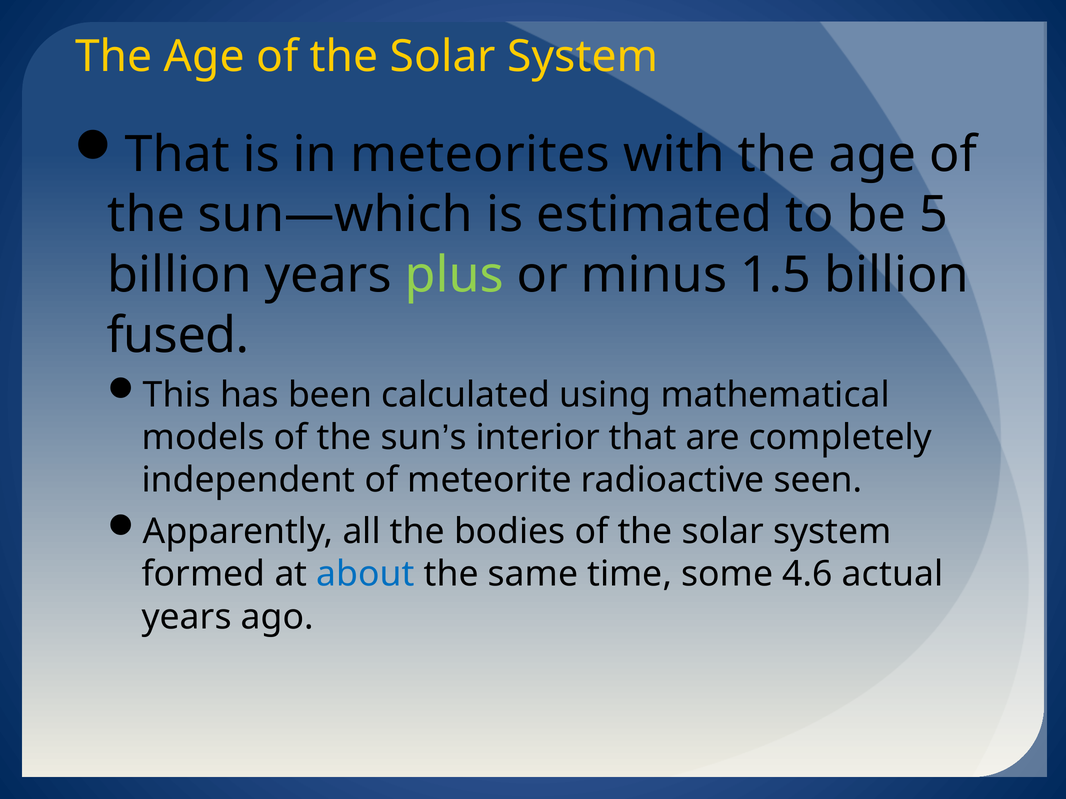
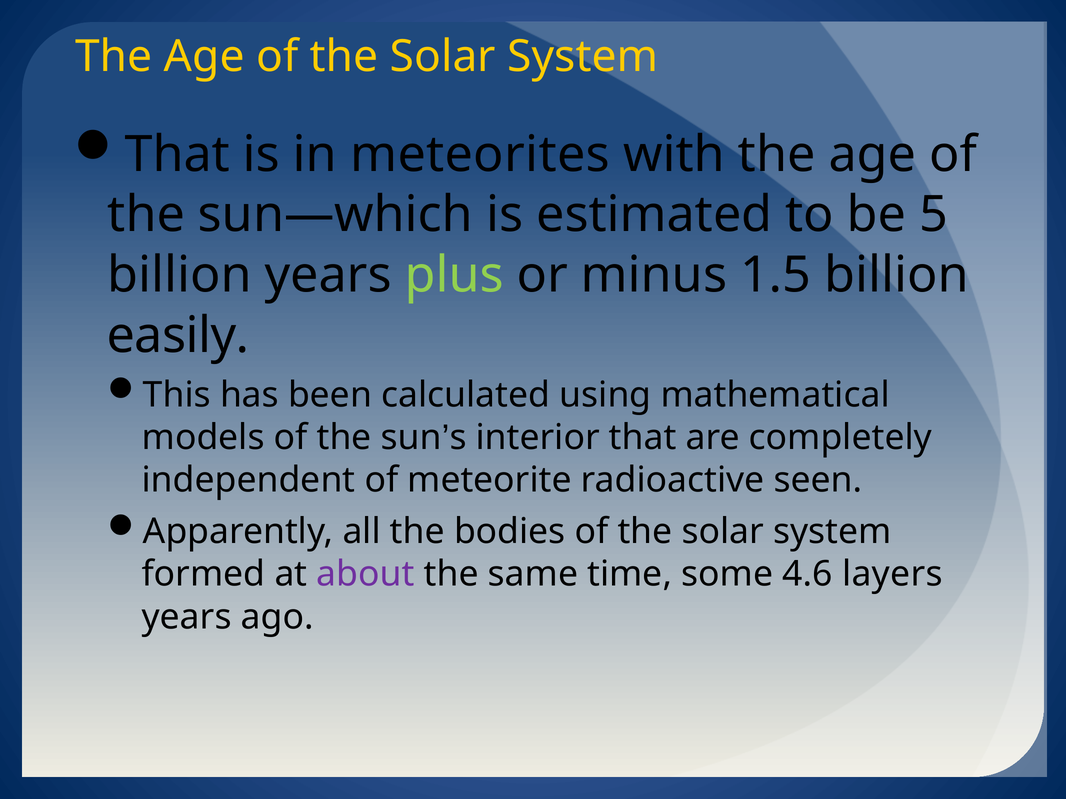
fused: fused -> easily (178, 336)
about colour: blue -> purple (366, 575)
actual: actual -> layers (892, 575)
